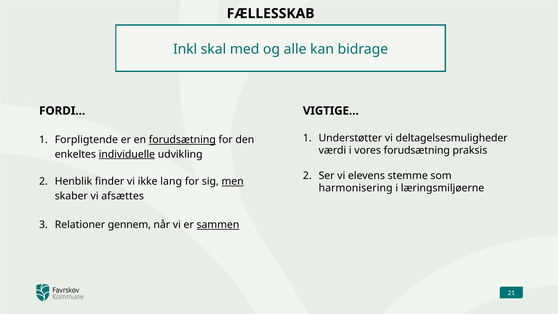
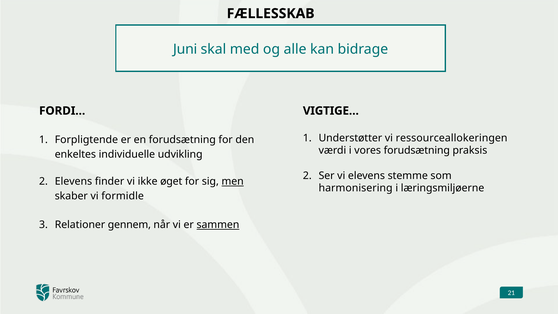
Inkl: Inkl -> Juni (185, 49)
deltagelsesmuligheder: deltagelsesmuligheder -> ressourceallokeringen (452, 138)
forudsætning underline: present -> none (182, 140)
individuelle underline: present -> none (127, 154)
Henblik: Henblik -> Elevens (73, 182)
lang: lang -> øget (171, 182)
afsættes: afsættes -> formidle (123, 196)
